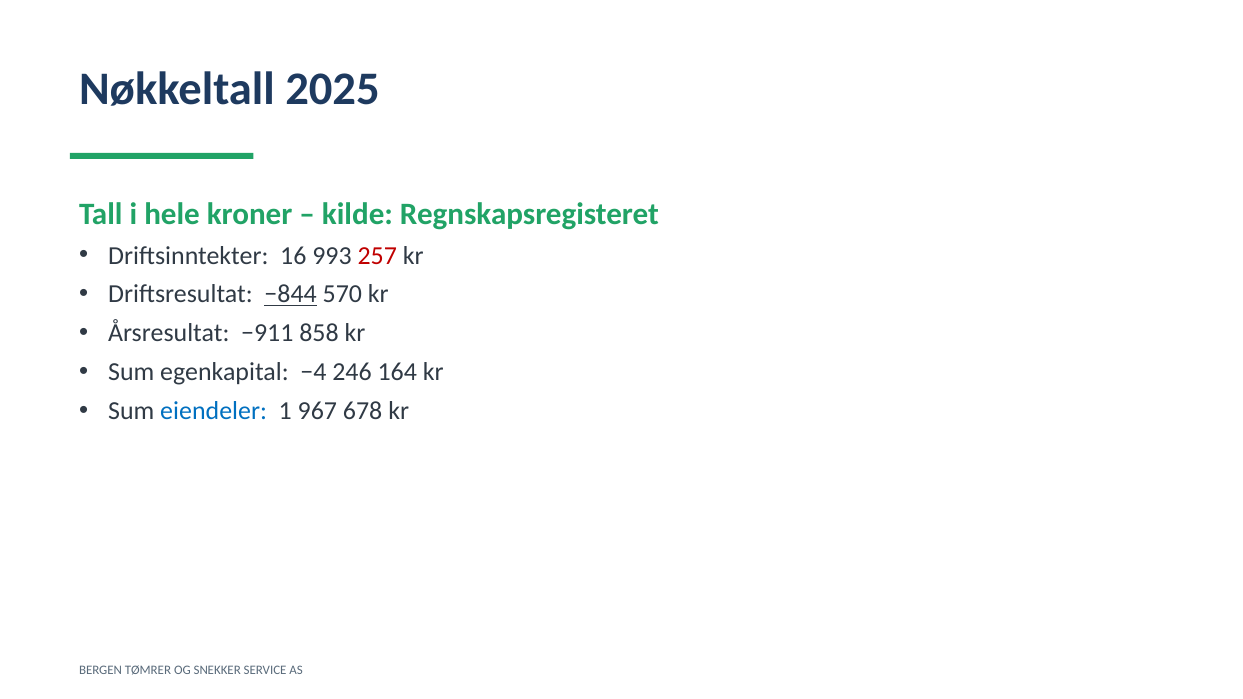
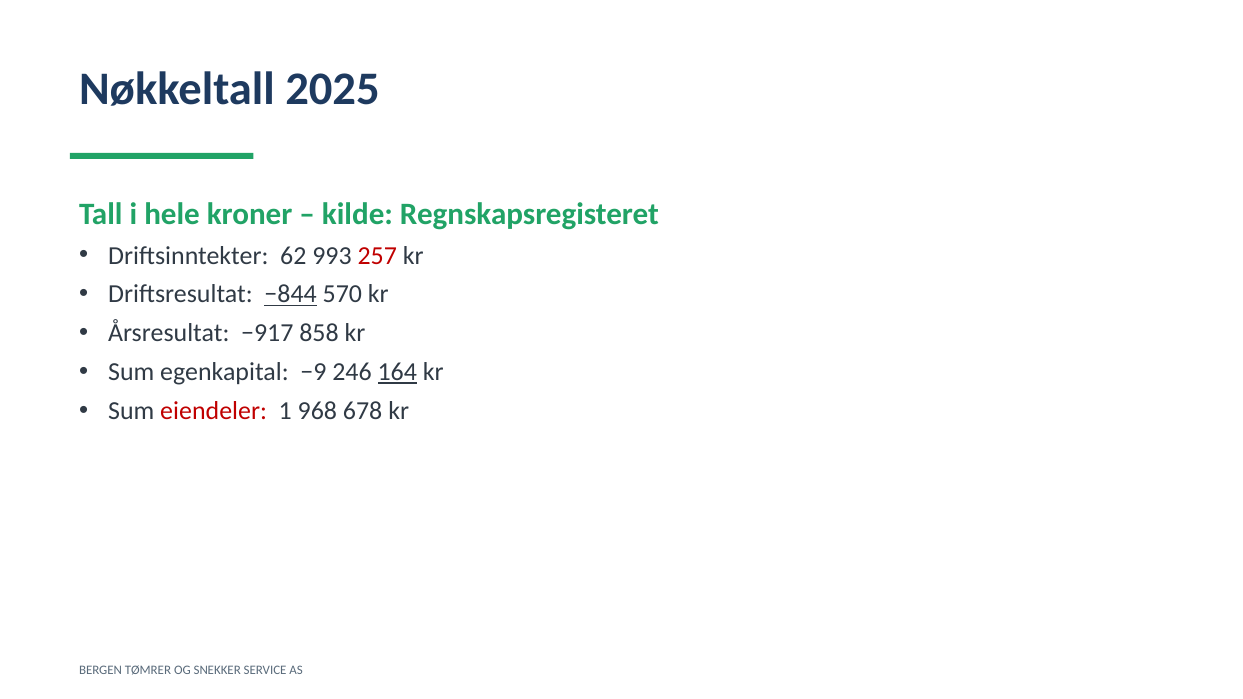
16: 16 -> 62 (293, 256)
−911: −911 -> −917 (267, 333)
−4: −4 -> −9 (313, 372)
164 underline: none -> present (397, 372)
eiendeler colour: blue -> red (214, 411)
967: 967 -> 968 (317, 411)
